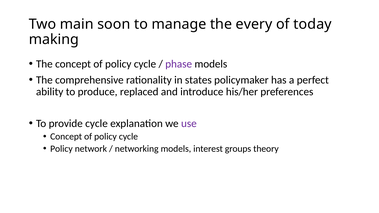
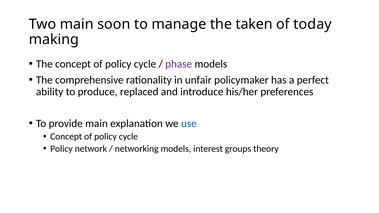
every: every -> taken (254, 24)
states: states -> unfair (198, 80)
provide cycle: cycle -> main (96, 124)
use colour: purple -> blue (189, 124)
